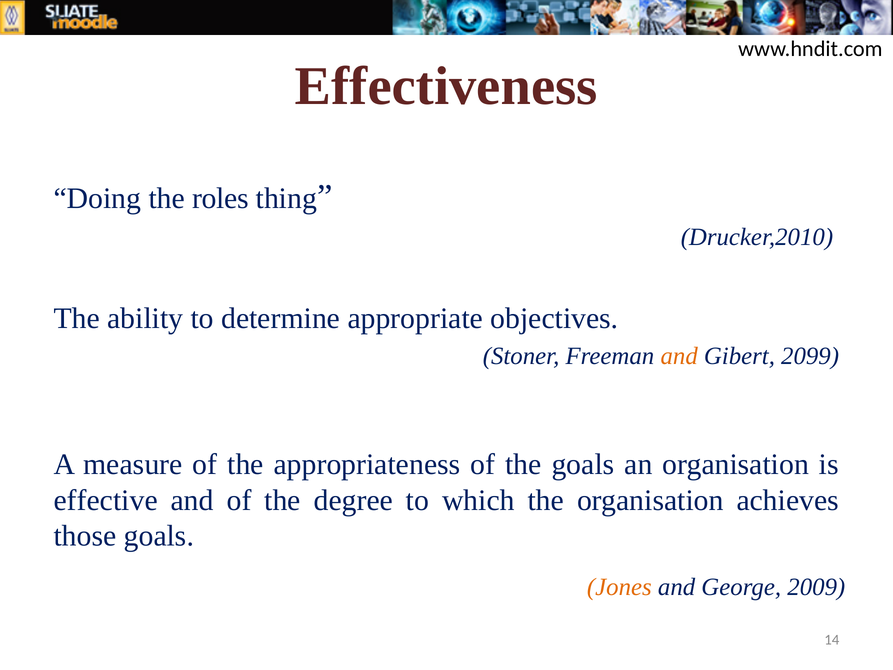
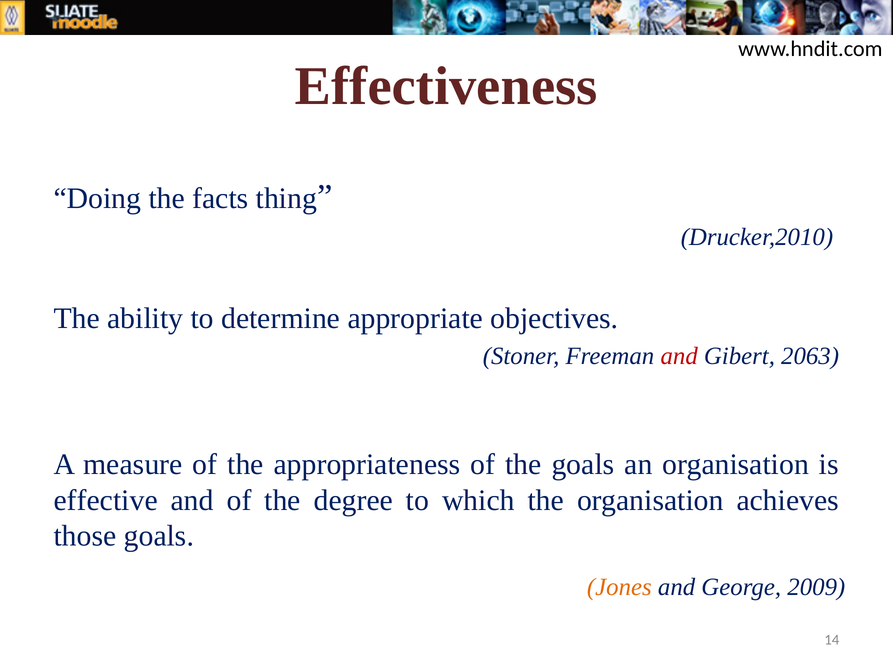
roles: roles -> facts (220, 198)
and colour: orange -> red (679, 356)
2099: 2099 -> 2063 (810, 356)
